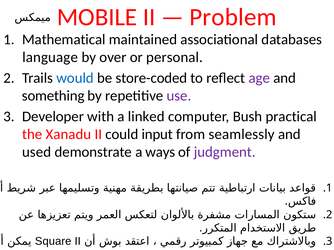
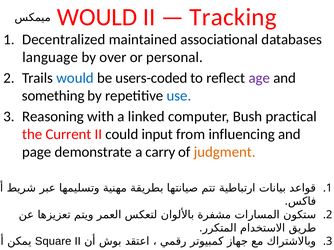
MOBILE: MOBILE -> WOULD (97, 17)
Problem: Problem -> Tracking (233, 17)
Mathematical: Mathematical -> Decentralized (64, 39)
store-coded: store-coded -> users-coded (151, 78)
use colour: purple -> blue (179, 96)
Developer: Developer -> Reasoning (53, 117)
Xanadu: Xanadu -> Current (68, 134)
seamlessly: seamlessly -> influencing (242, 134)
used: used -> page (37, 152)
ways: ways -> carry (160, 152)
judgment colour: purple -> orange (225, 152)
